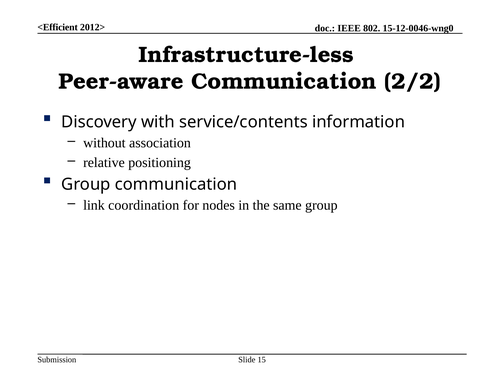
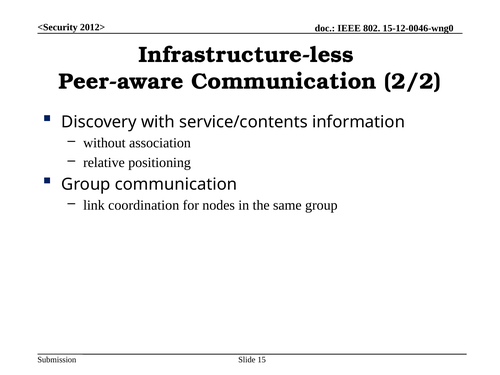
<Efficient: <Efficient -> <Security (58, 27)
